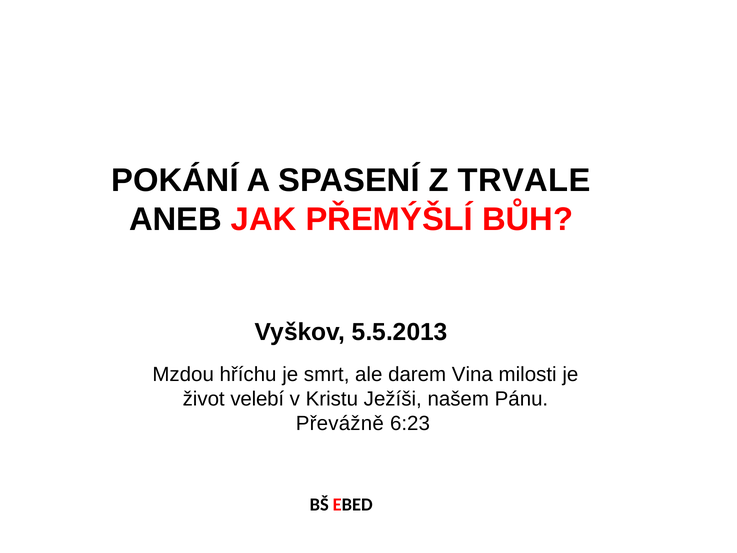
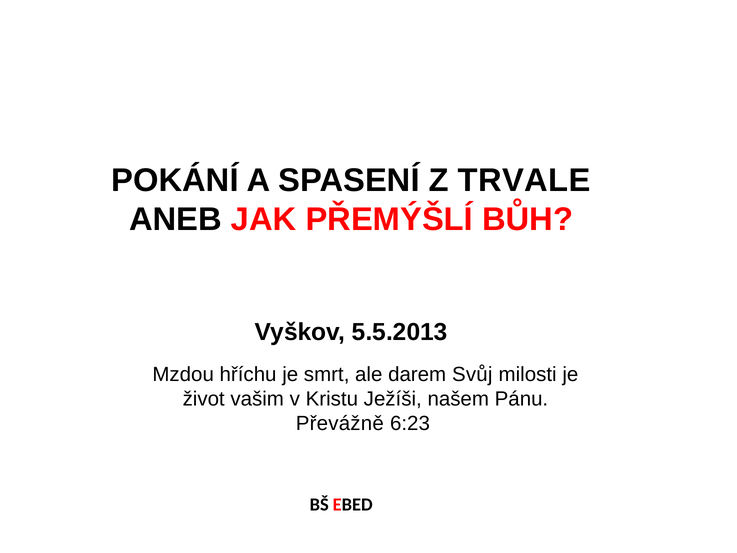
Vina: Vina -> Svůj (472, 374)
velebí: velebí -> vašim (257, 399)
